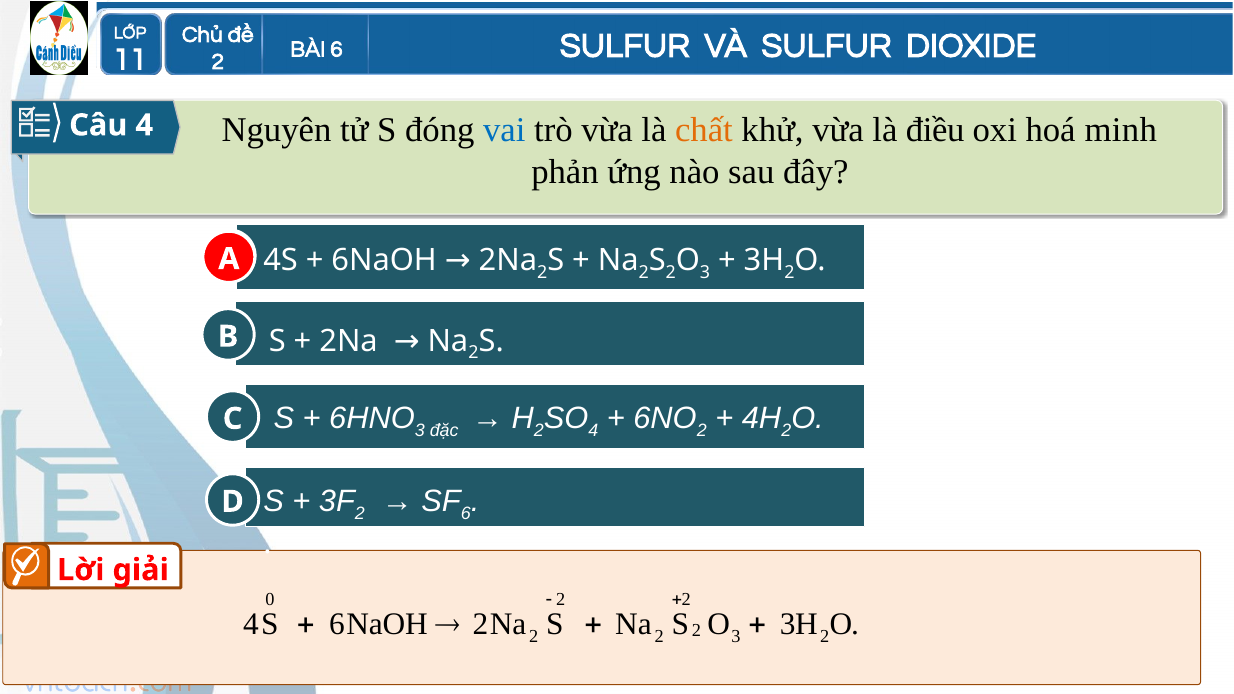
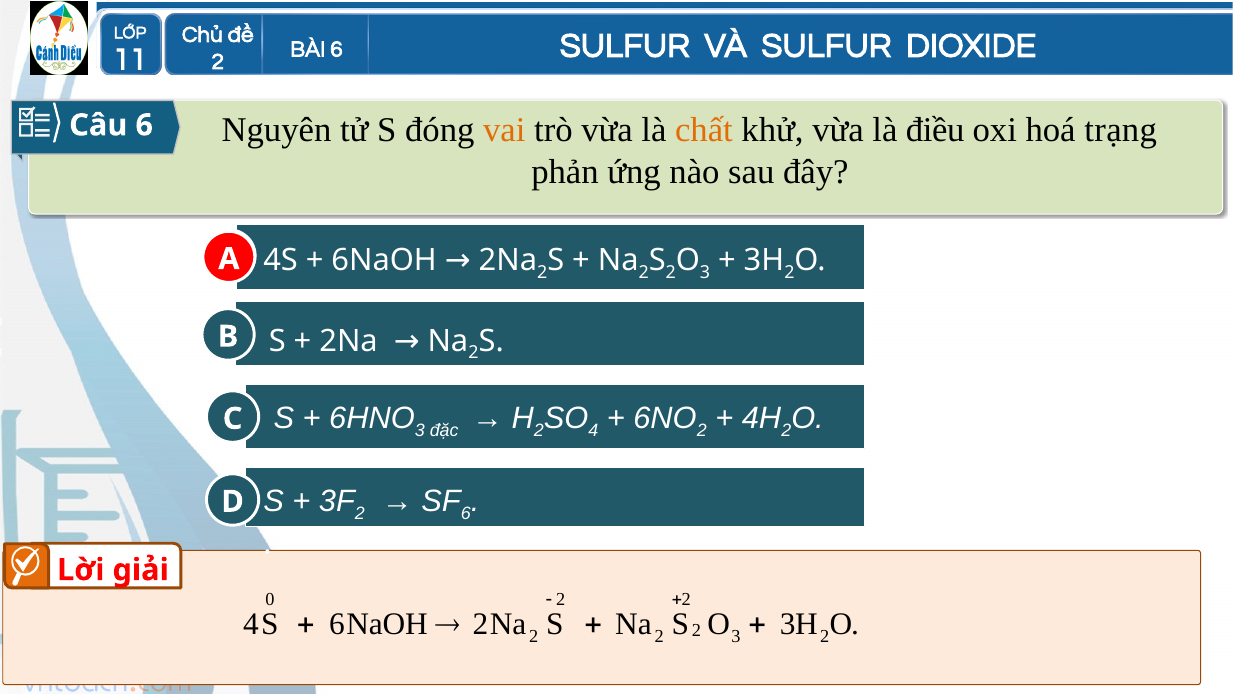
Câu 4: 4 -> 6 (144, 125)
vai colour: blue -> orange (504, 130)
minh: minh -> trạng (1121, 130)
